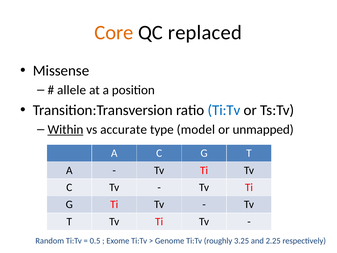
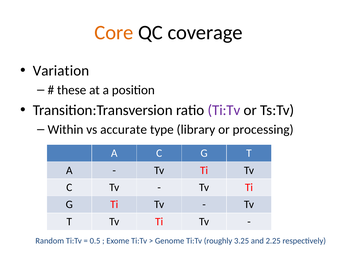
replaced: replaced -> coverage (205, 33)
Missense: Missense -> Variation (61, 71)
allele: allele -> these (72, 90)
Ti:Tv colour: blue -> purple (224, 110)
Within underline: present -> none (65, 129)
model: model -> library (196, 129)
unmapped: unmapped -> processing (263, 129)
